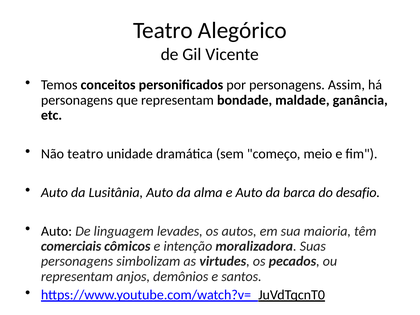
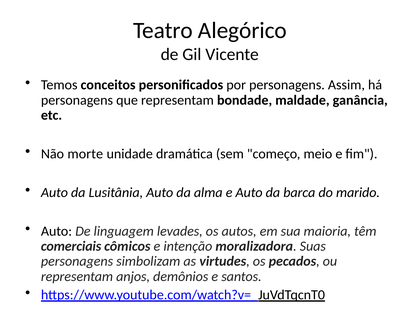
Não teatro: teatro -> morte (85, 154)
desafio: desafio -> marido (358, 192)
